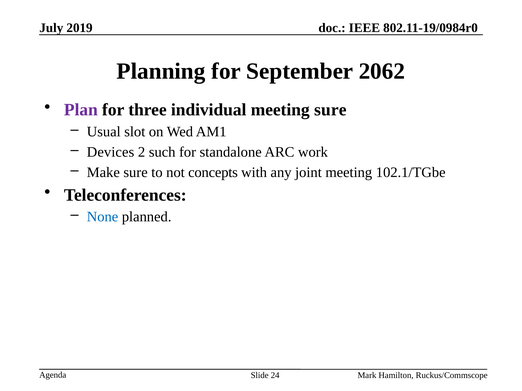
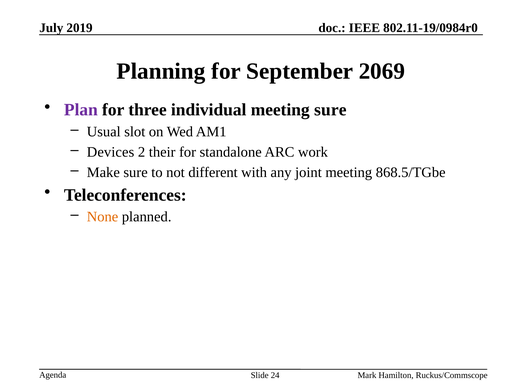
2062: 2062 -> 2069 (382, 71)
such: such -> their (162, 152)
concepts: concepts -> different (213, 172)
102.1/TGbe: 102.1/TGbe -> 868.5/TGbe (411, 172)
None colour: blue -> orange (103, 217)
